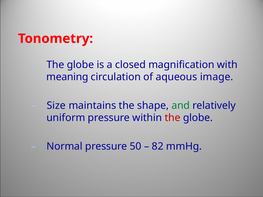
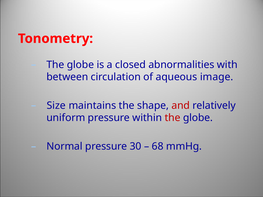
magnification: magnification -> abnormalities (181, 65)
meaning: meaning -> between (67, 77)
and colour: green -> red (181, 106)
50: 50 -> 30 (136, 147)
82: 82 -> 68 (158, 147)
